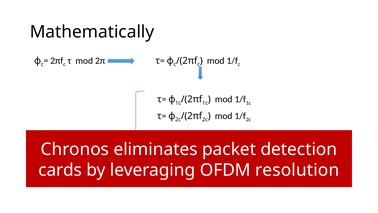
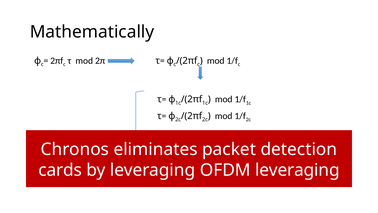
resolution: resolution -> leveraging (297, 170)
